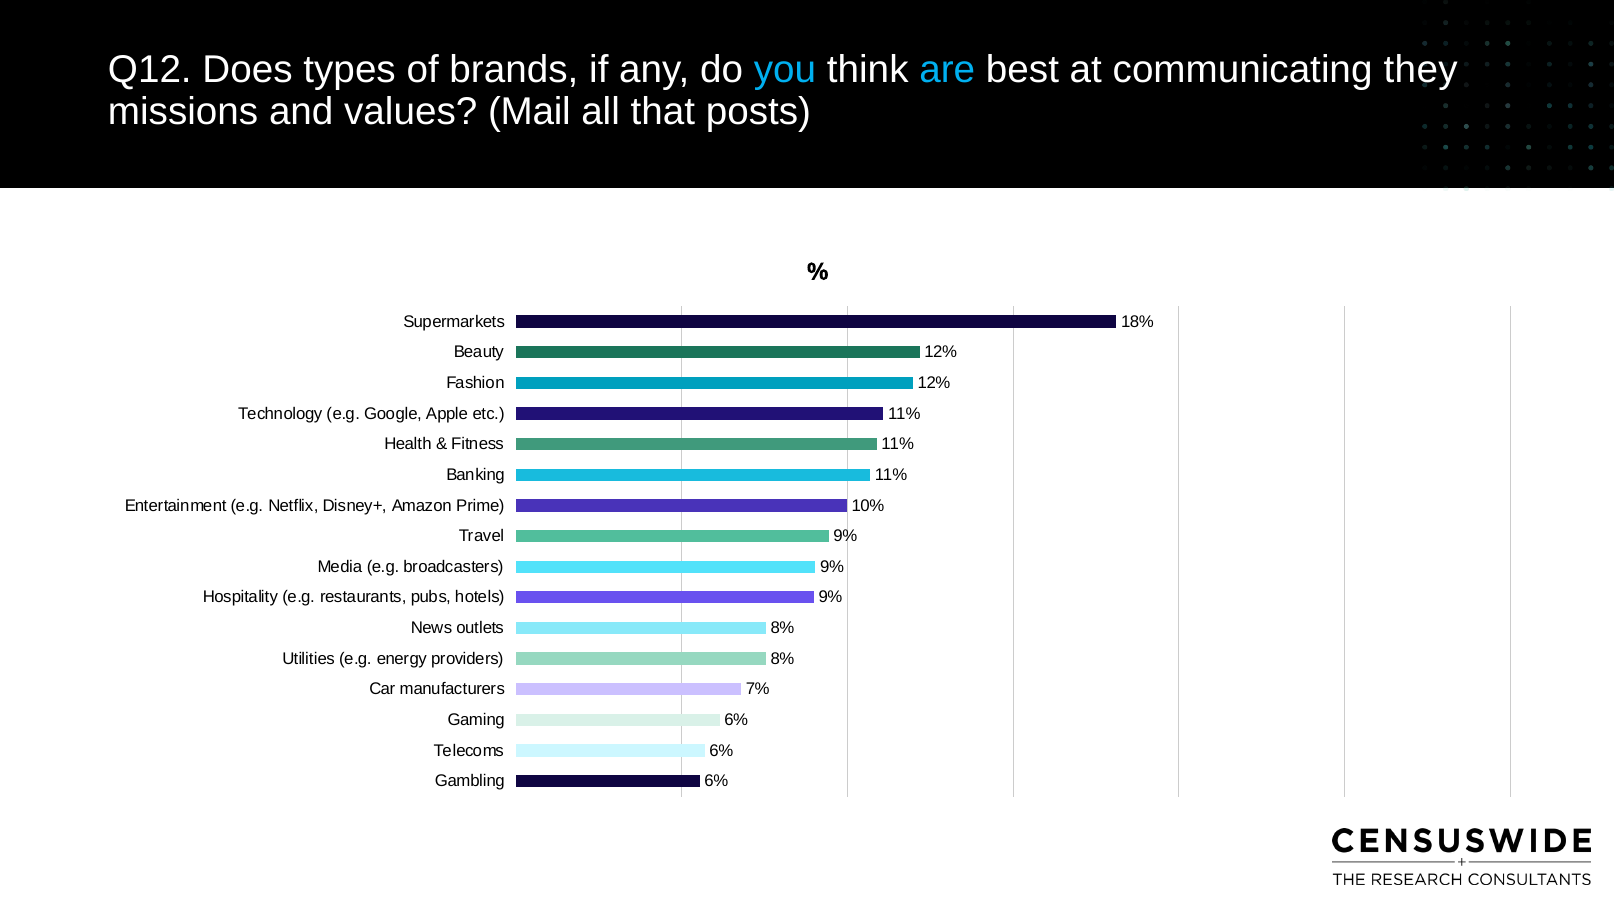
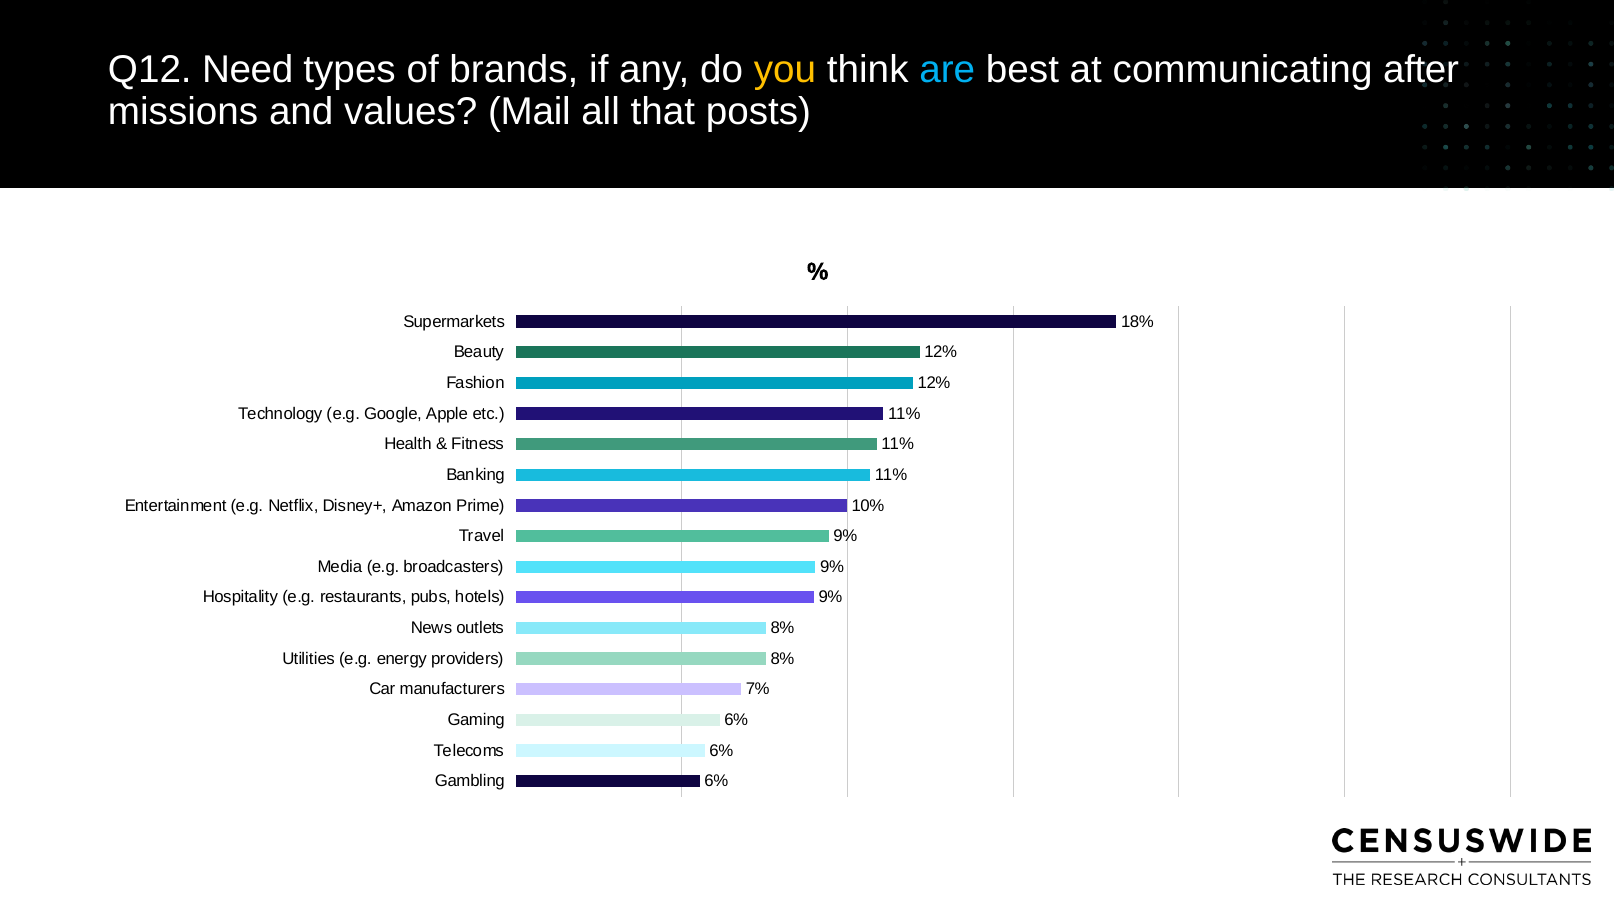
Does: Does -> Need (248, 70)
you colour: light blue -> yellow (785, 70)
they: they -> after (1421, 70)
